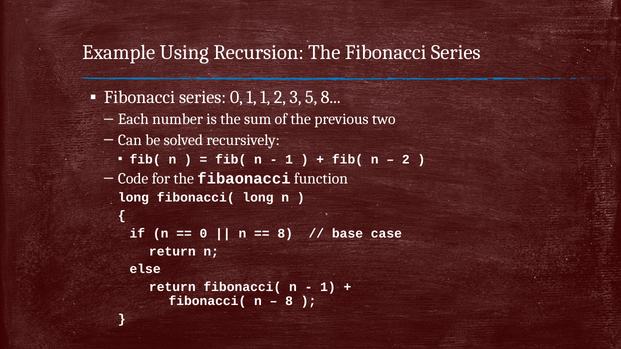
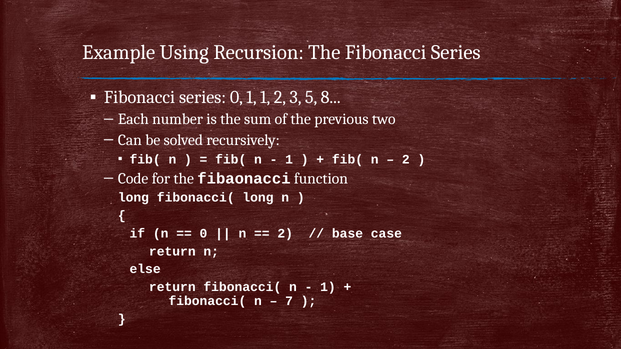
8: 8 -> 2 (285, 234)
8: 8 -> 7 (289, 301)
